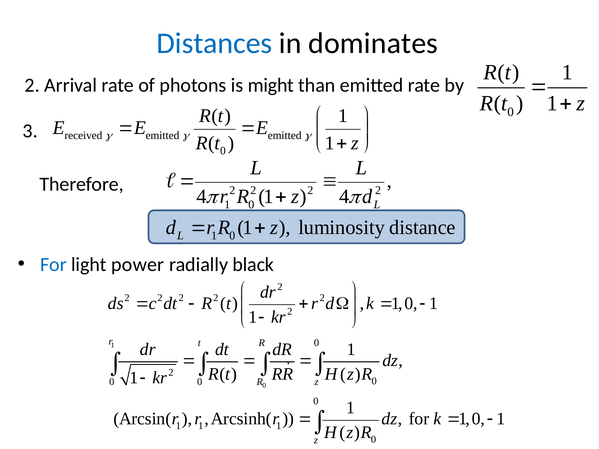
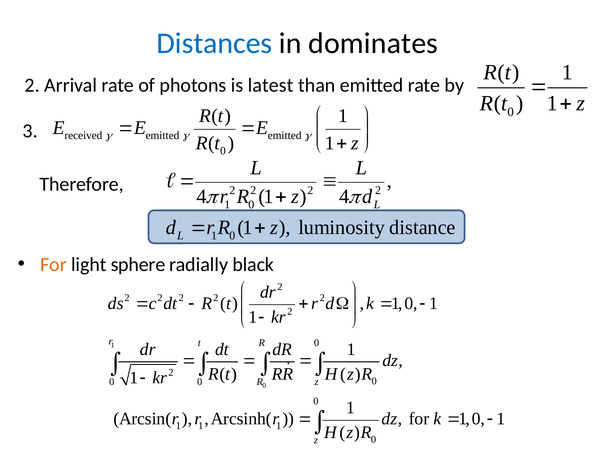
might: might -> latest (271, 85)
For colour: blue -> orange (53, 265)
power: power -> sphere (138, 265)
